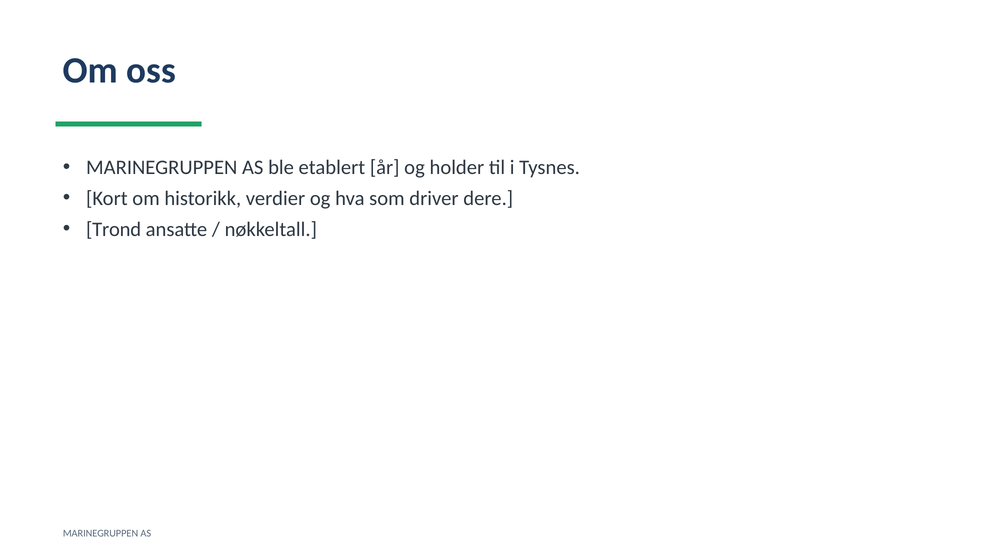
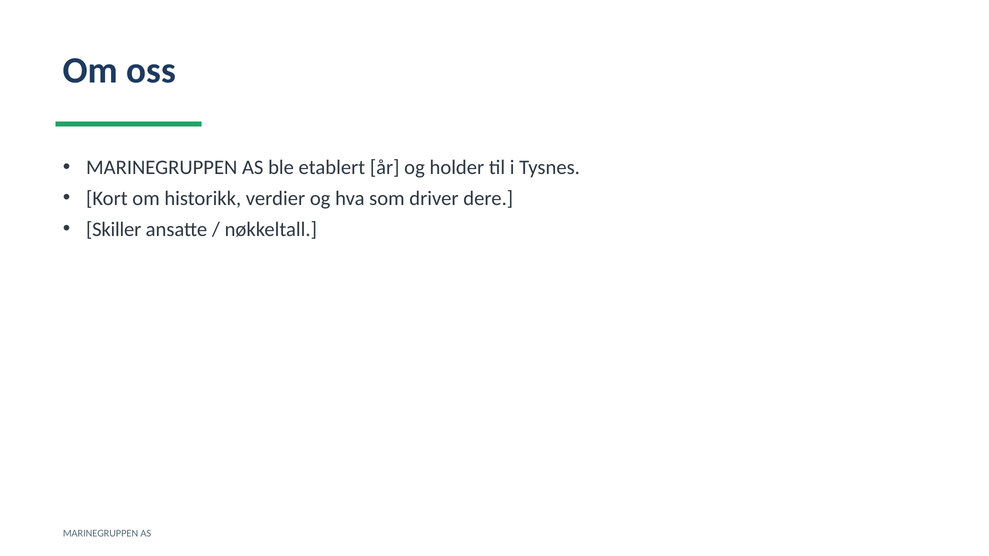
Trond: Trond -> Skiller (114, 229)
